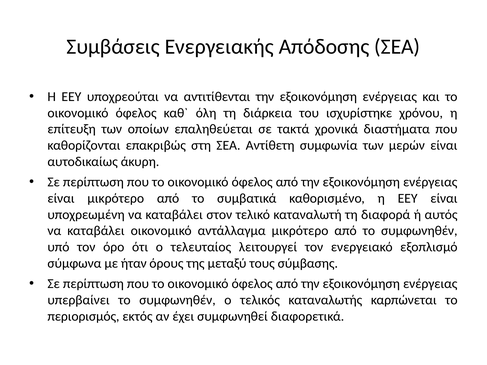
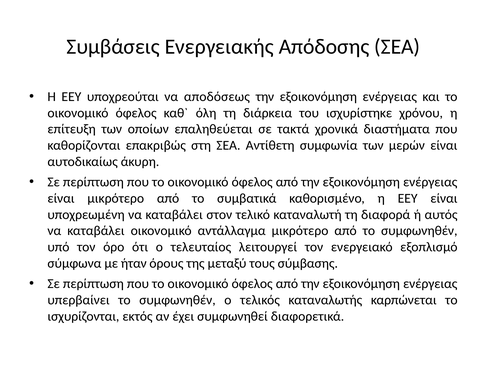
αντιτίθενται: αντιτίθενται -> αποδόσεως (217, 97)
περιορισμός: περιορισμός -> ισχυρίζονται (83, 317)
